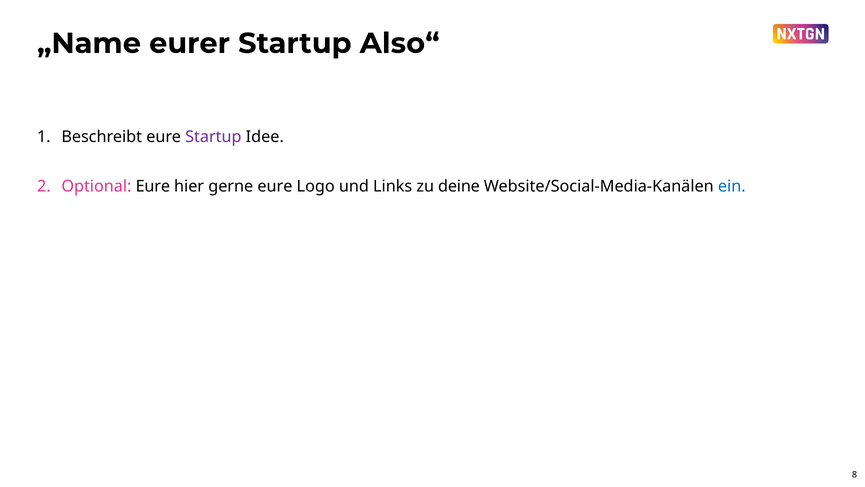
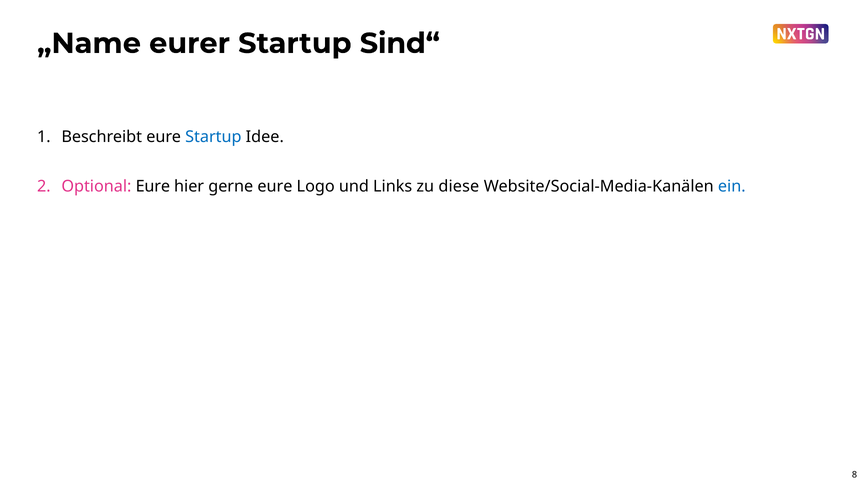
Also“: Also“ -> Sind“ (400, 43)
Startup colour: purple -> blue (213, 137)
deine: deine -> diese (459, 186)
